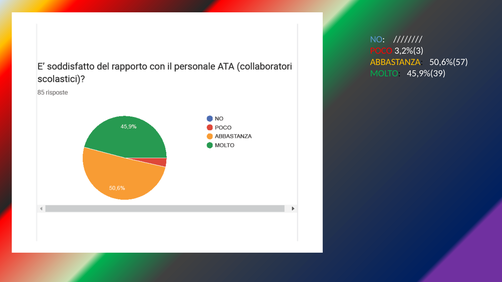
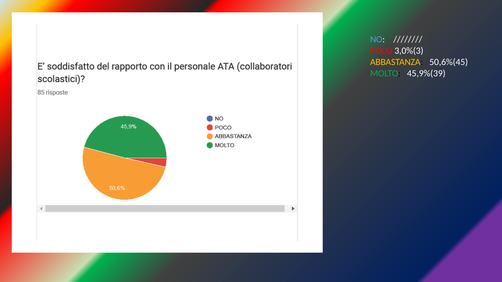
3,2%(3: 3,2%(3 -> 3,0%(3 (409, 51)
50,6%(57: 50,6%(57 -> 50,6%(45 (449, 62)
